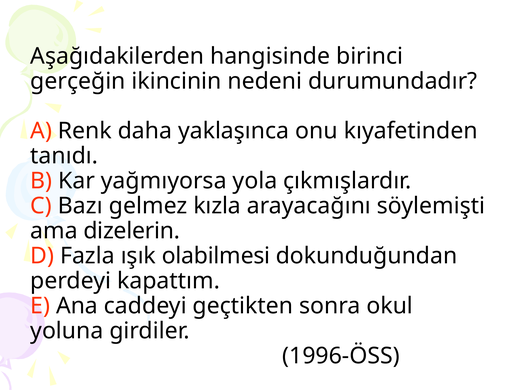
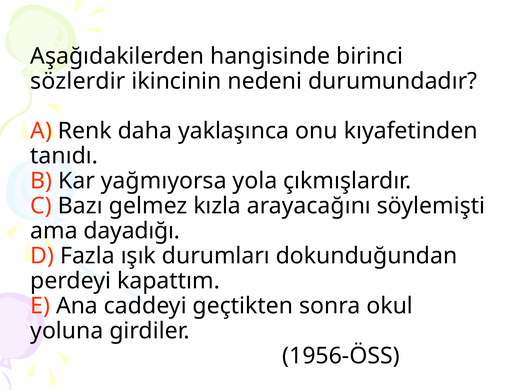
gerçeğin: gerçeğin -> sözlerdir (78, 81)
dizelerin: dizelerin -> dayadığı (132, 230)
olabilmesi: olabilmesi -> durumları (216, 255)
1996-ÖSS: 1996-ÖSS -> 1956-ÖSS (341, 355)
